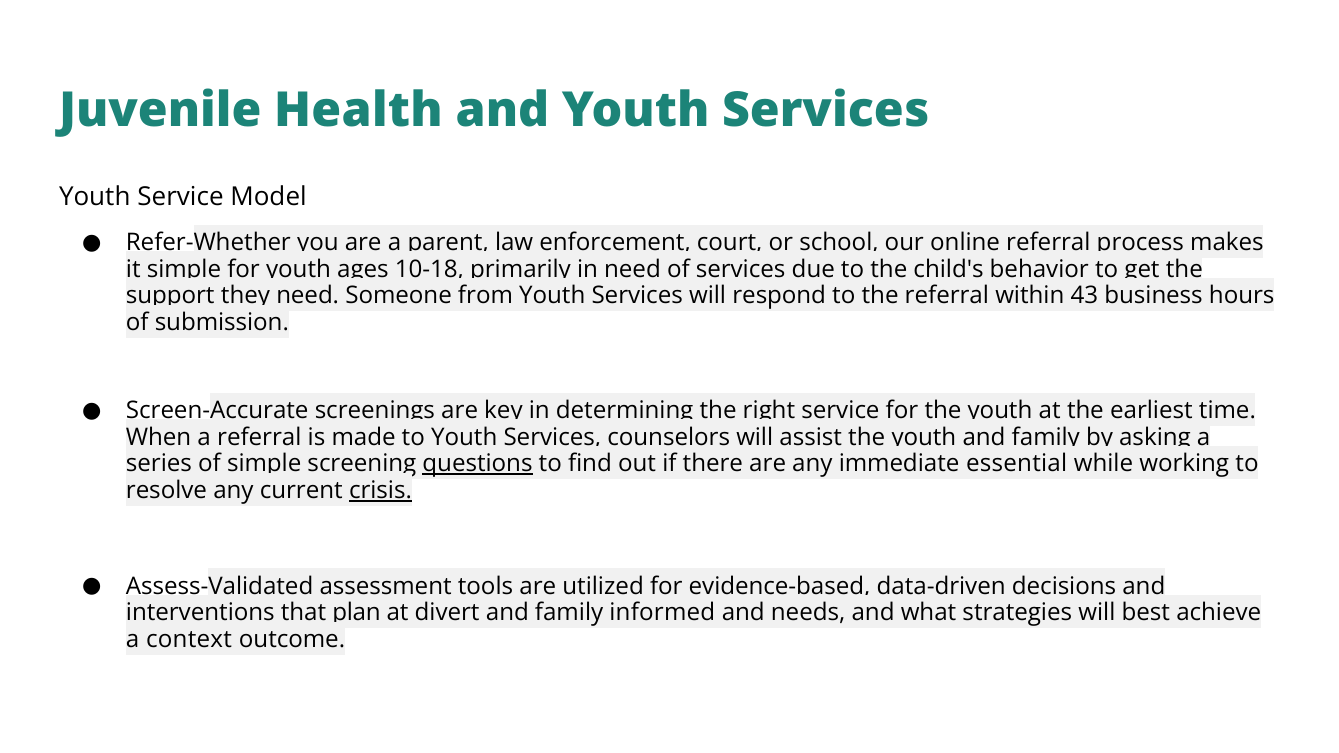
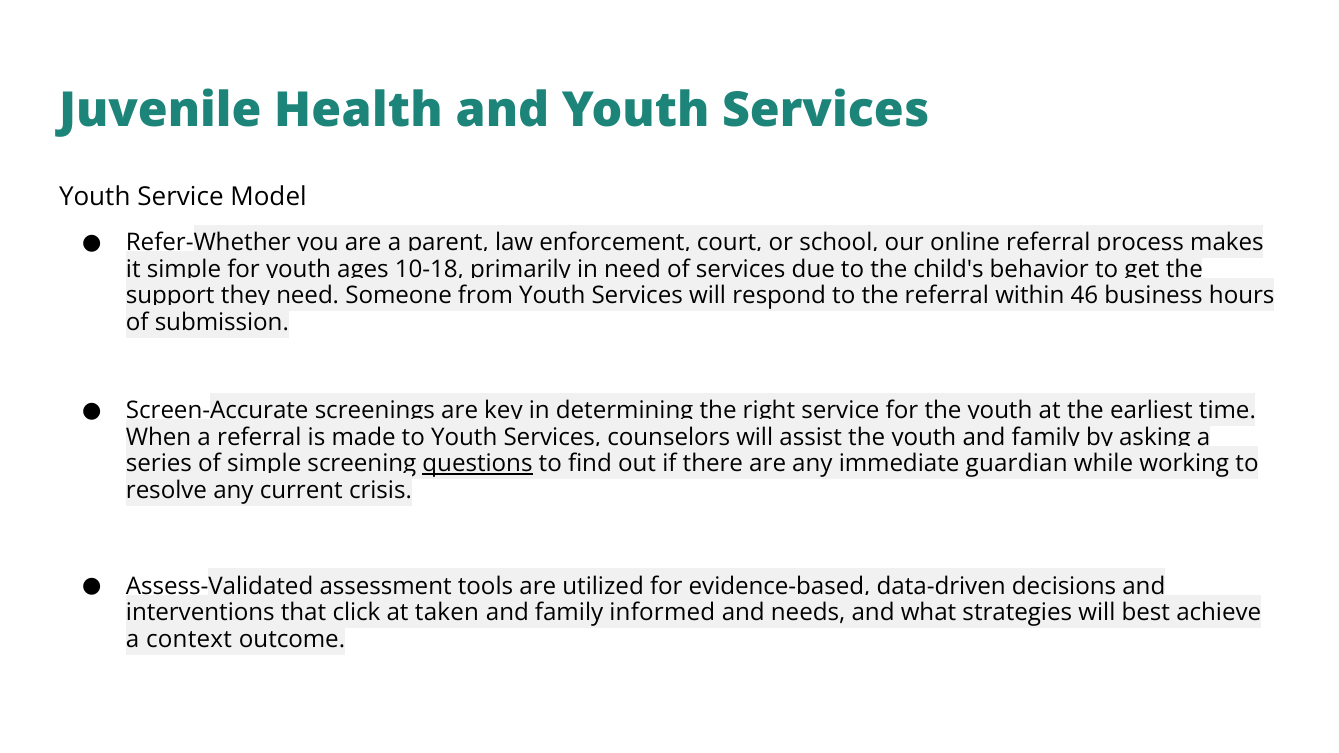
43: 43 -> 46 (1084, 296)
essential: essential -> guardian (1017, 464)
crisis underline: present -> none (380, 491)
plan: plan -> click (356, 613)
divert: divert -> taken (447, 613)
